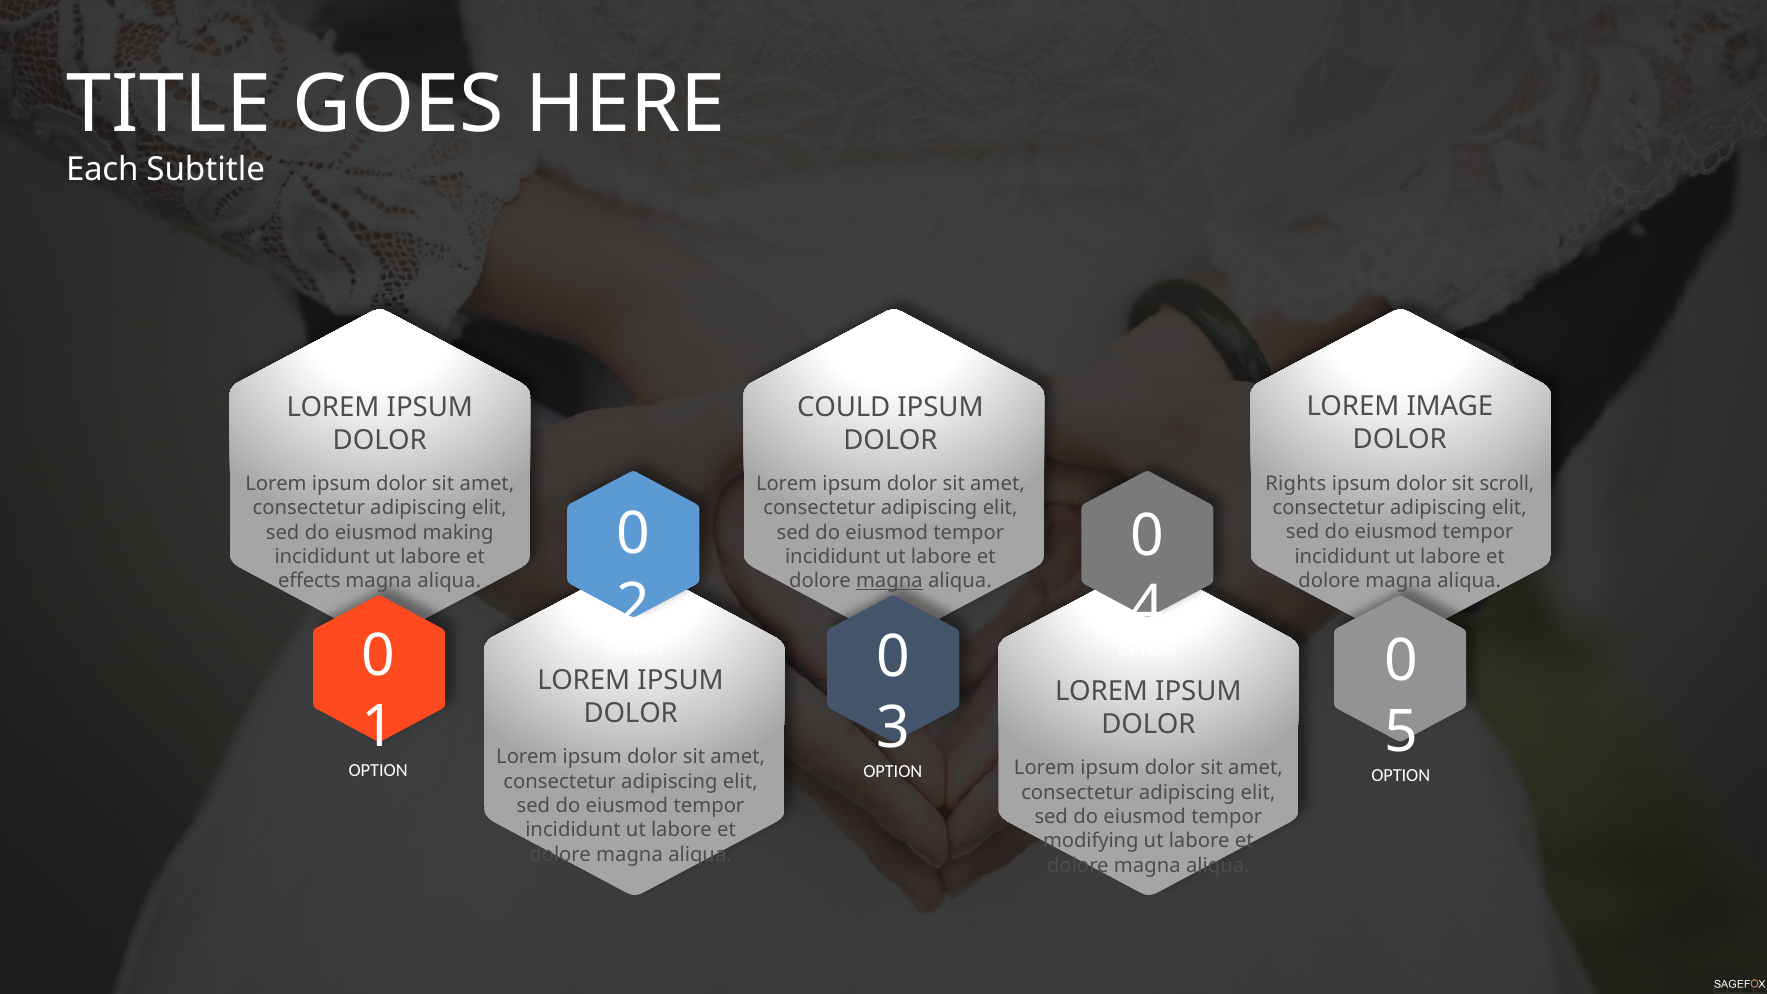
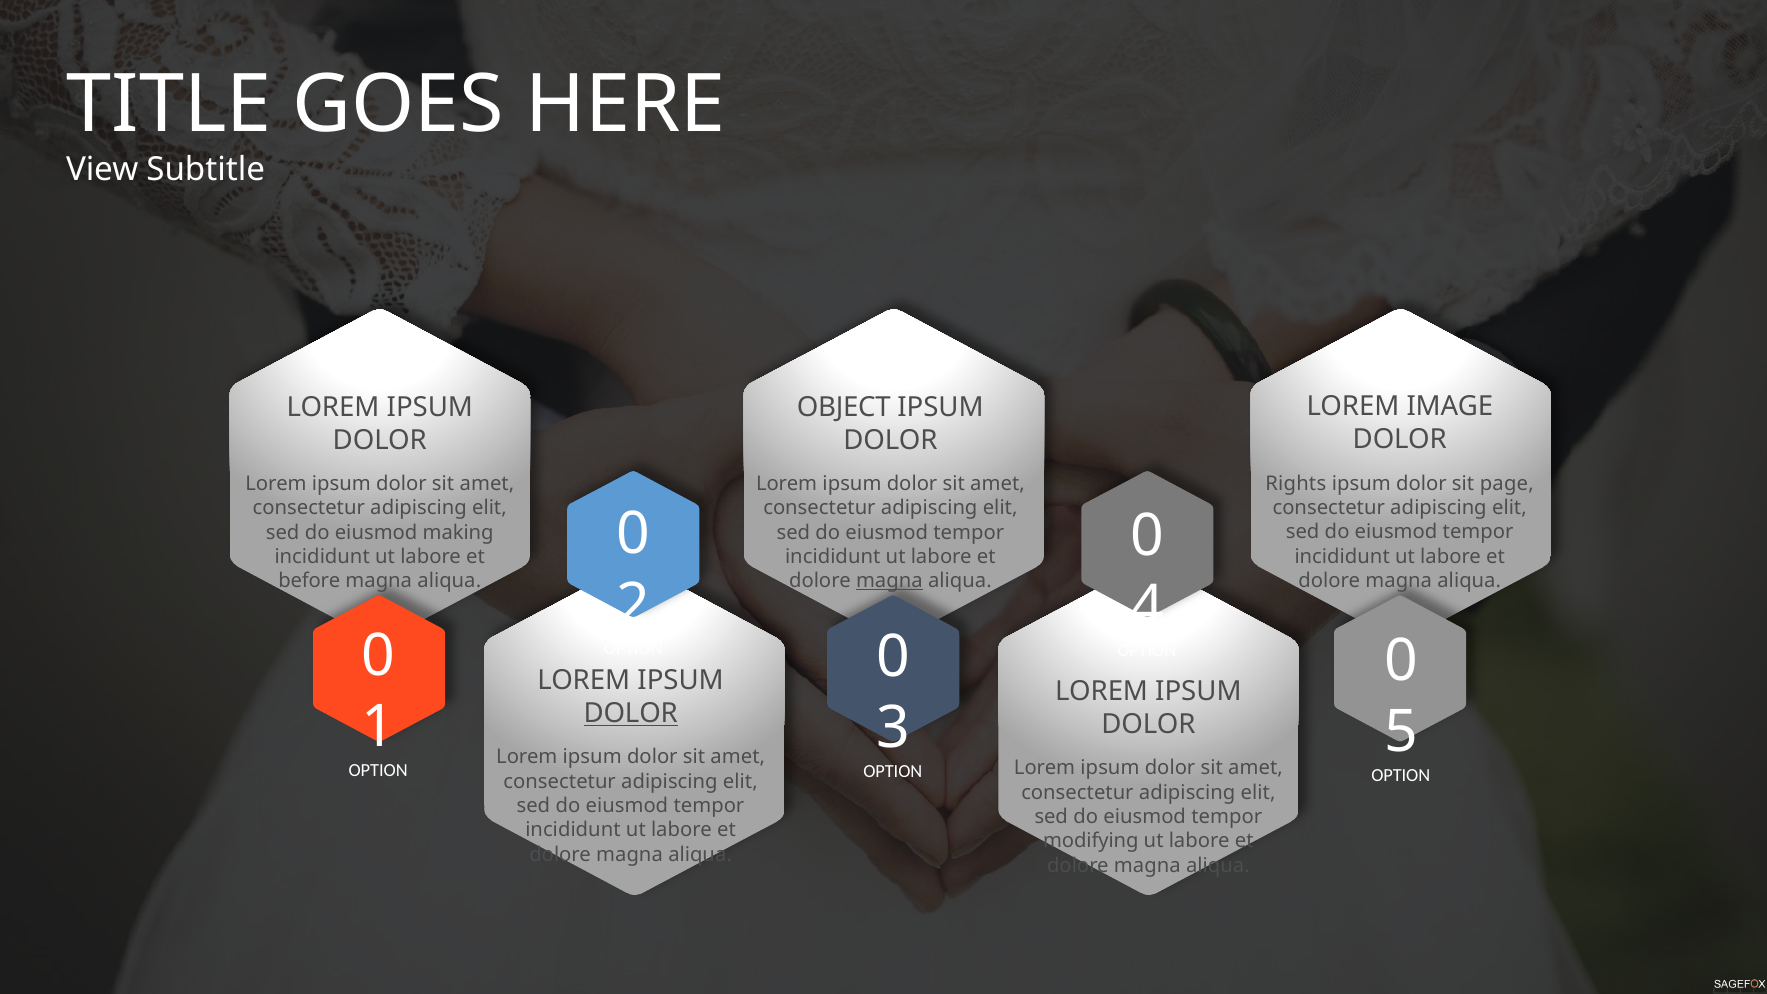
Each: Each -> View (102, 170)
COULD: COULD -> OBJECT (844, 407)
scroll: scroll -> page (1507, 483)
effects: effects -> before (309, 581)
DOLOR underline: none -> present (631, 714)
